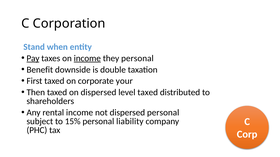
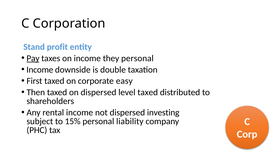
when: when -> profit (57, 47)
income underline: present -> none (87, 58)
Benefit: Benefit -> Income (40, 70)
your: your -> easy (124, 81)
dispersed personal: personal -> investing (163, 113)
